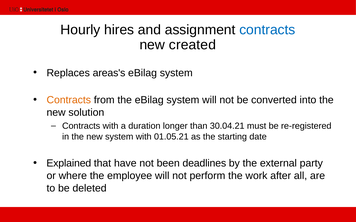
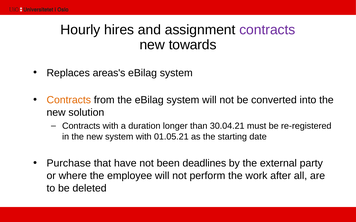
contracts colour: blue -> purple (267, 30)
created: created -> towards (193, 45)
Explained: Explained -> Purchase (69, 164)
